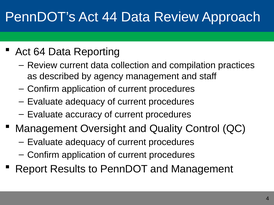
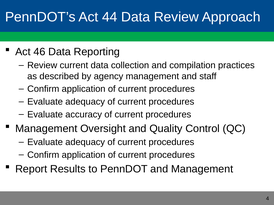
64: 64 -> 46 (40, 52)
